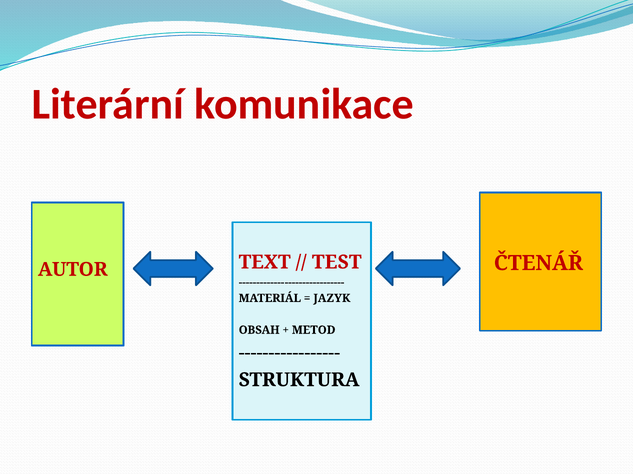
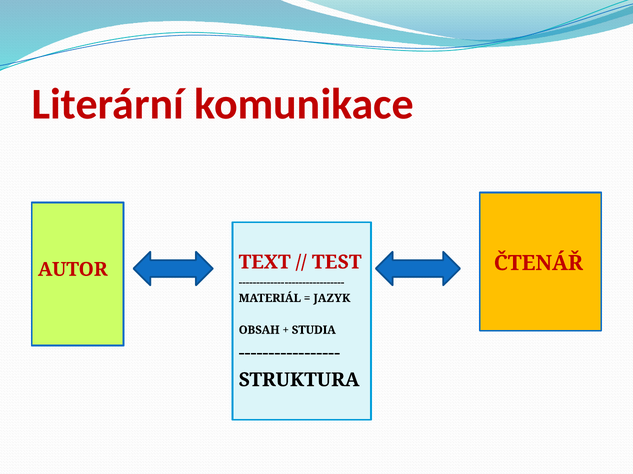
METOD: METOD -> STUDIA (314, 331)
